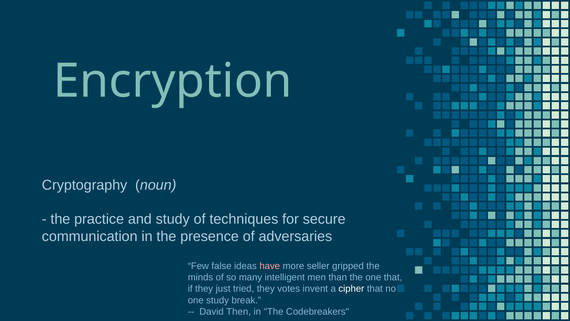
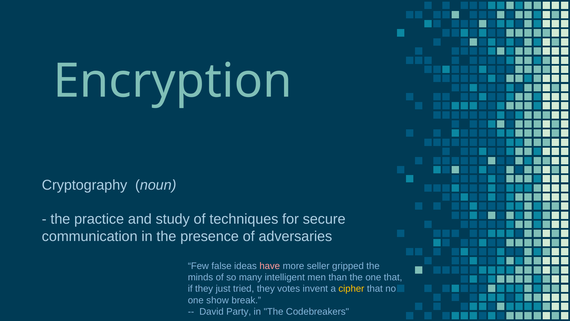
cipher colour: white -> yellow (351, 288)
one study: study -> show (218, 300)
Then: Then -> Party (239, 311)
